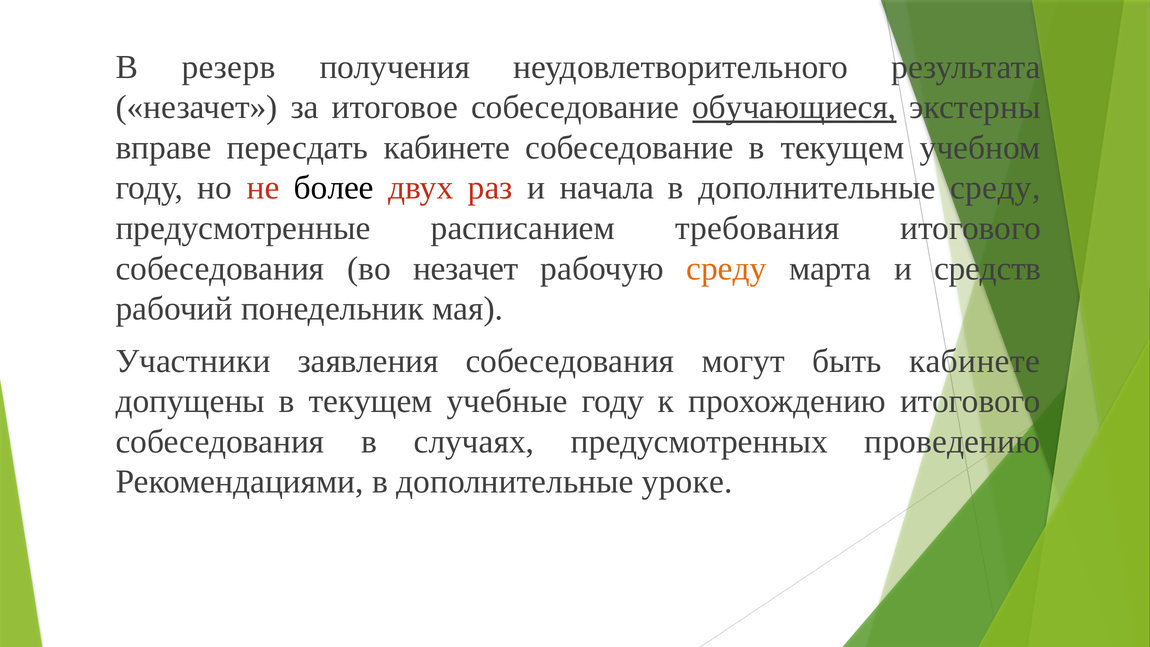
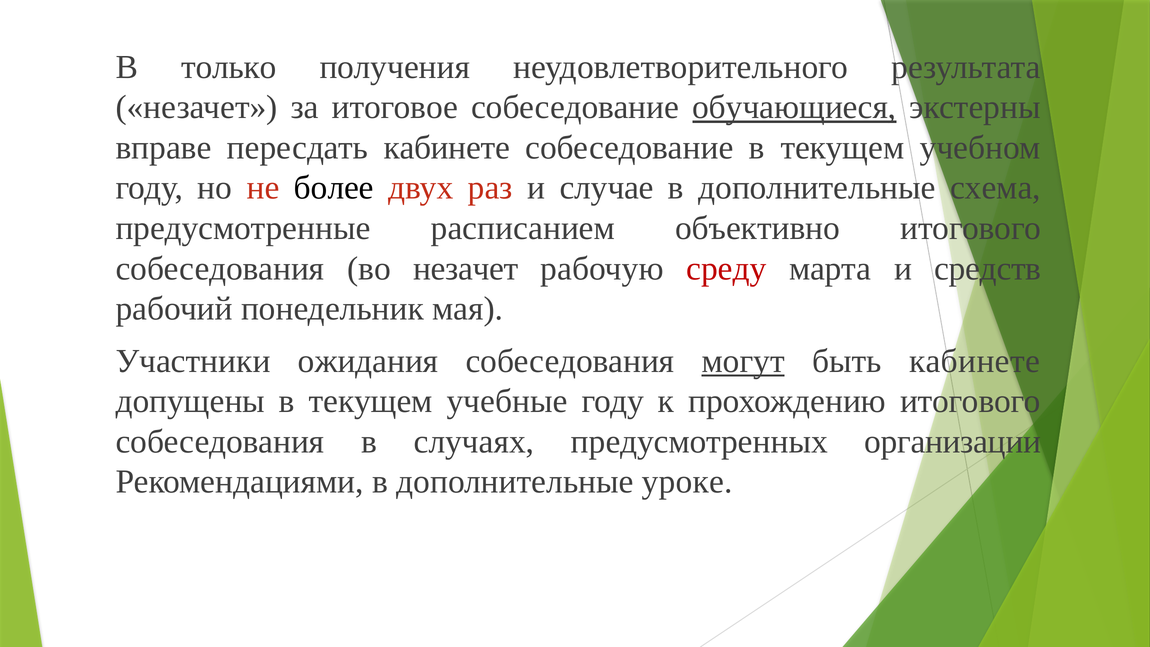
резерв: резерв -> только (229, 67)
начала: начала -> случае (607, 188)
дополнительные среду: среду -> схема (995, 188)
требования: требования -> объективно (758, 228)
среду colour: orange -> red (726, 268)
заявления: заявления -> ожидания (368, 361)
могут underline: none -> present (743, 361)
проведению: проведению -> организации (953, 441)
